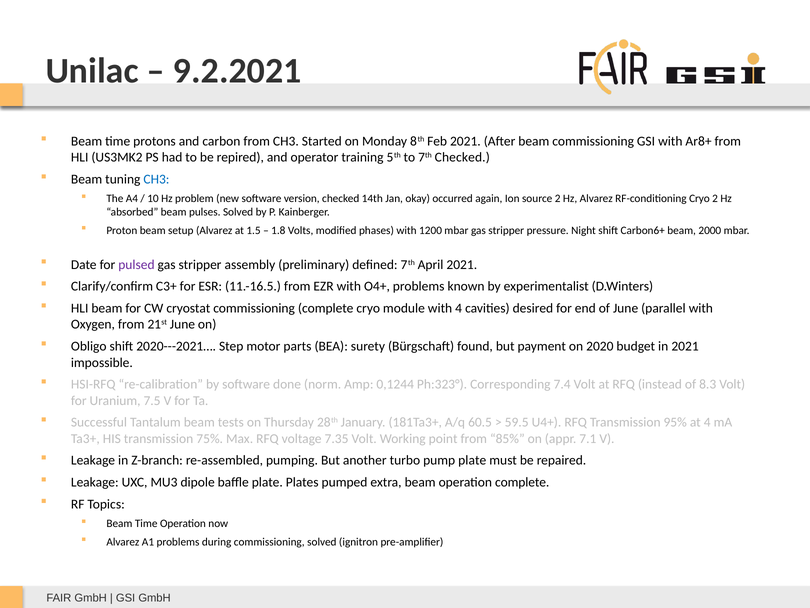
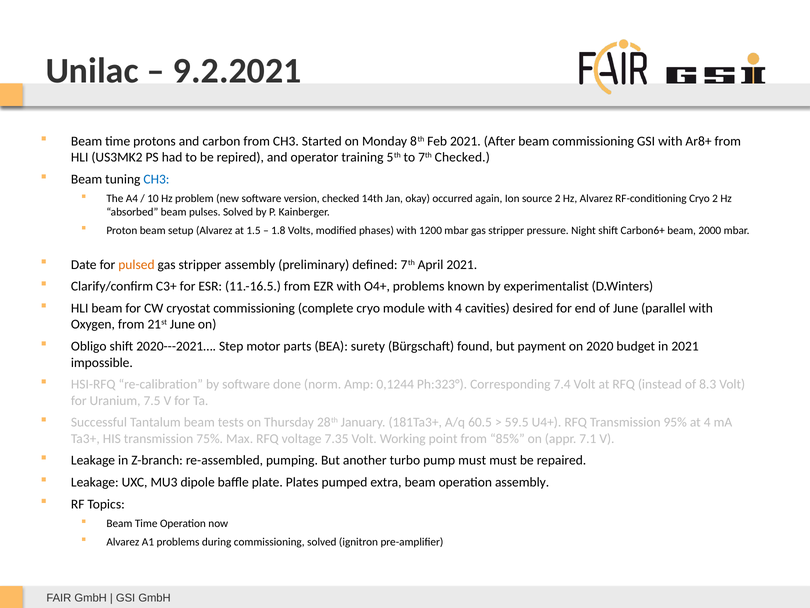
pulsed colour: purple -> orange (136, 264)
pump plate: plate -> must (472, 460)
operation complete: complete -> assembly (522, 482)
